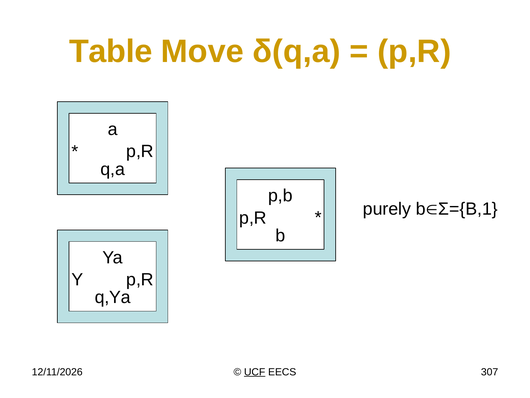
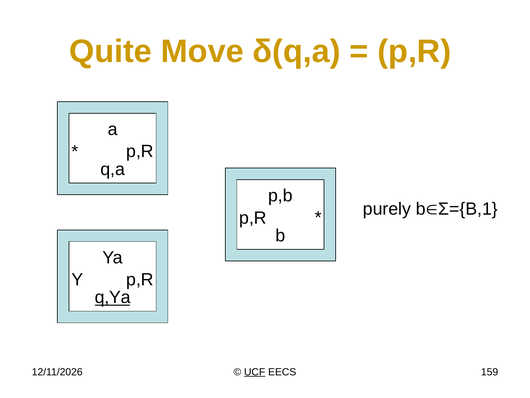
Table: Table -> Quite (111, 51)
q,Ya underline: none -> present (113, 297)
307: 307 -> 159 (490, 372)
